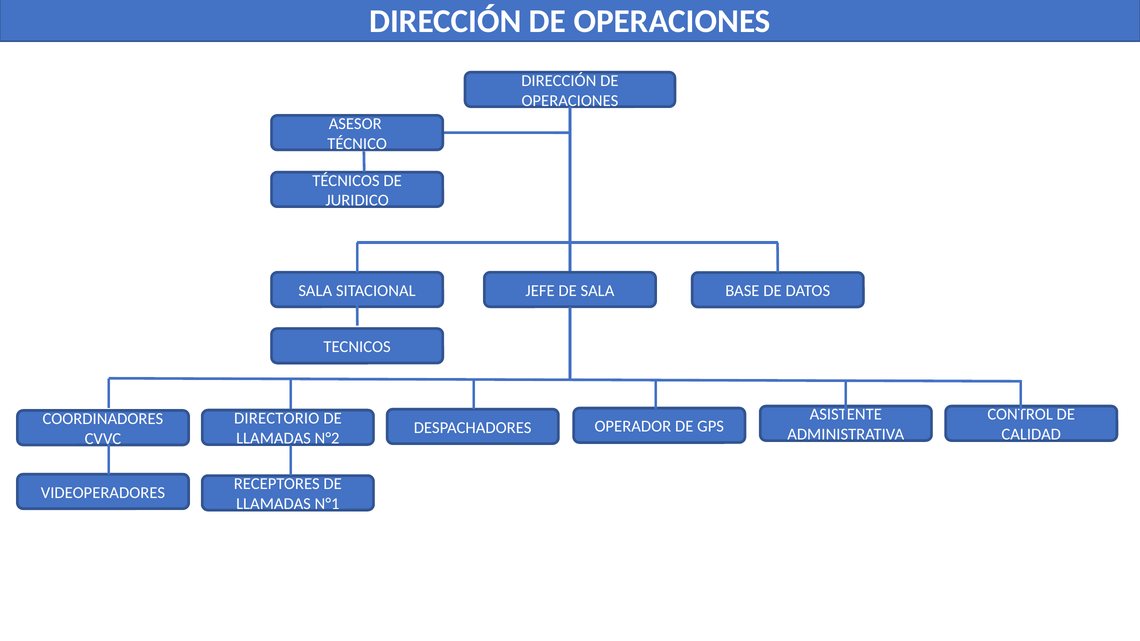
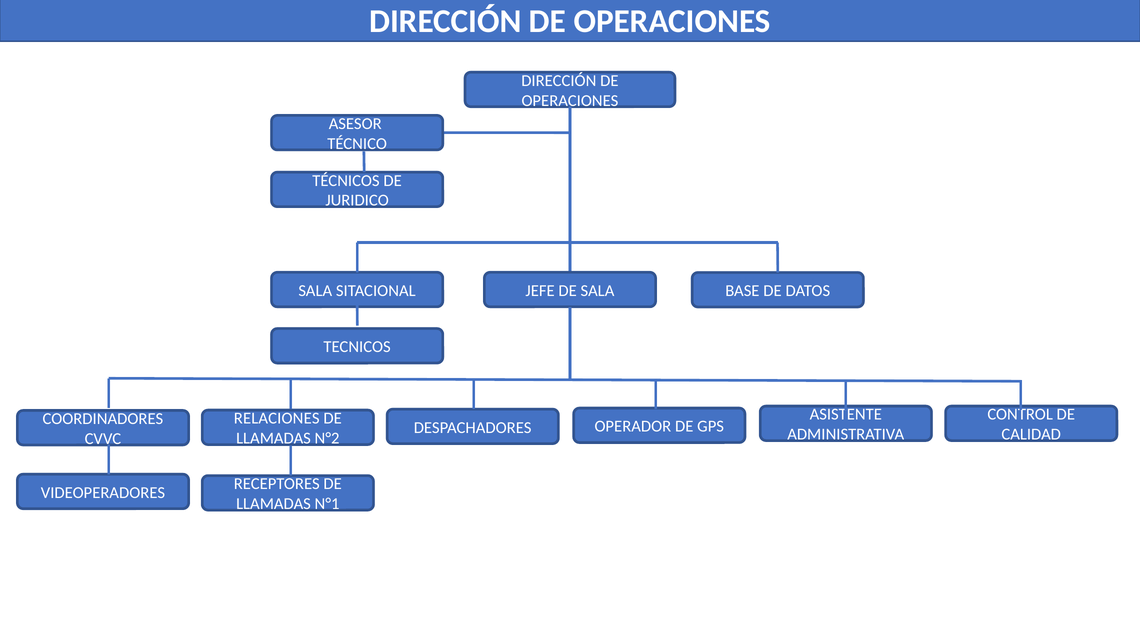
DIRECTORIO: DIRECTORIO -> RELACIONES (277, 419)
